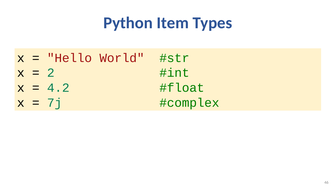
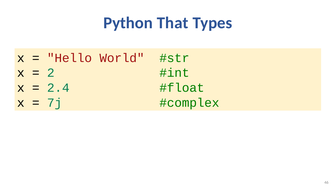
Item: Item -> That (173, 23)
4.2: 4.2 -> 2.4 (58, 88)
